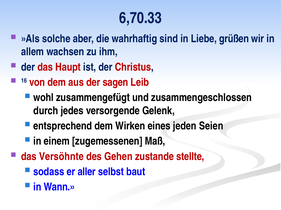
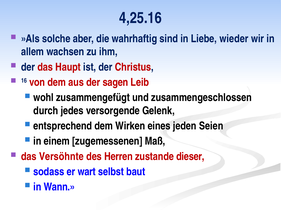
6,70.33: 6,70.33 -> 4,25.16 (140, 18)
grüßen: grüßen -> wieder (234, 39)
Gehen: Gehen -> Herren (118, 157)
stellte: stellte -> dieser (190, 157)
aller: aller -> wart (87, 172)
